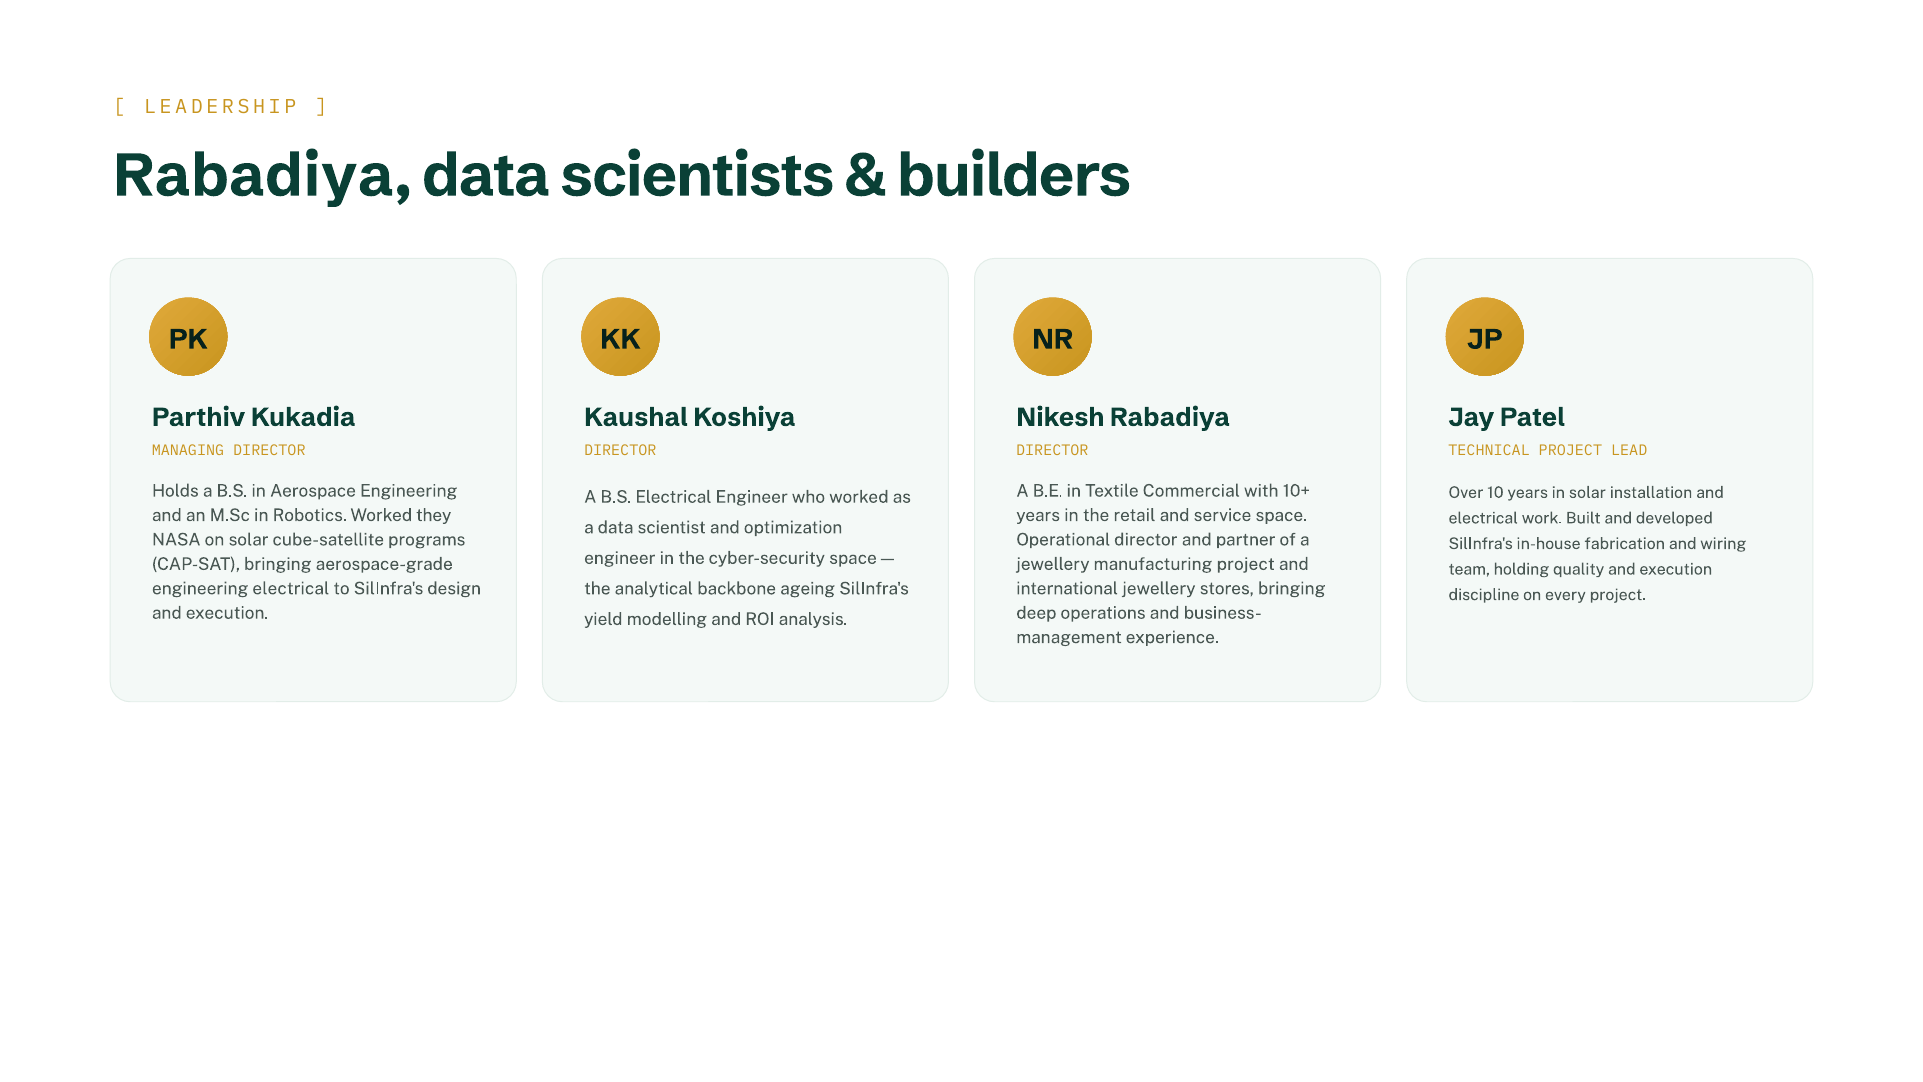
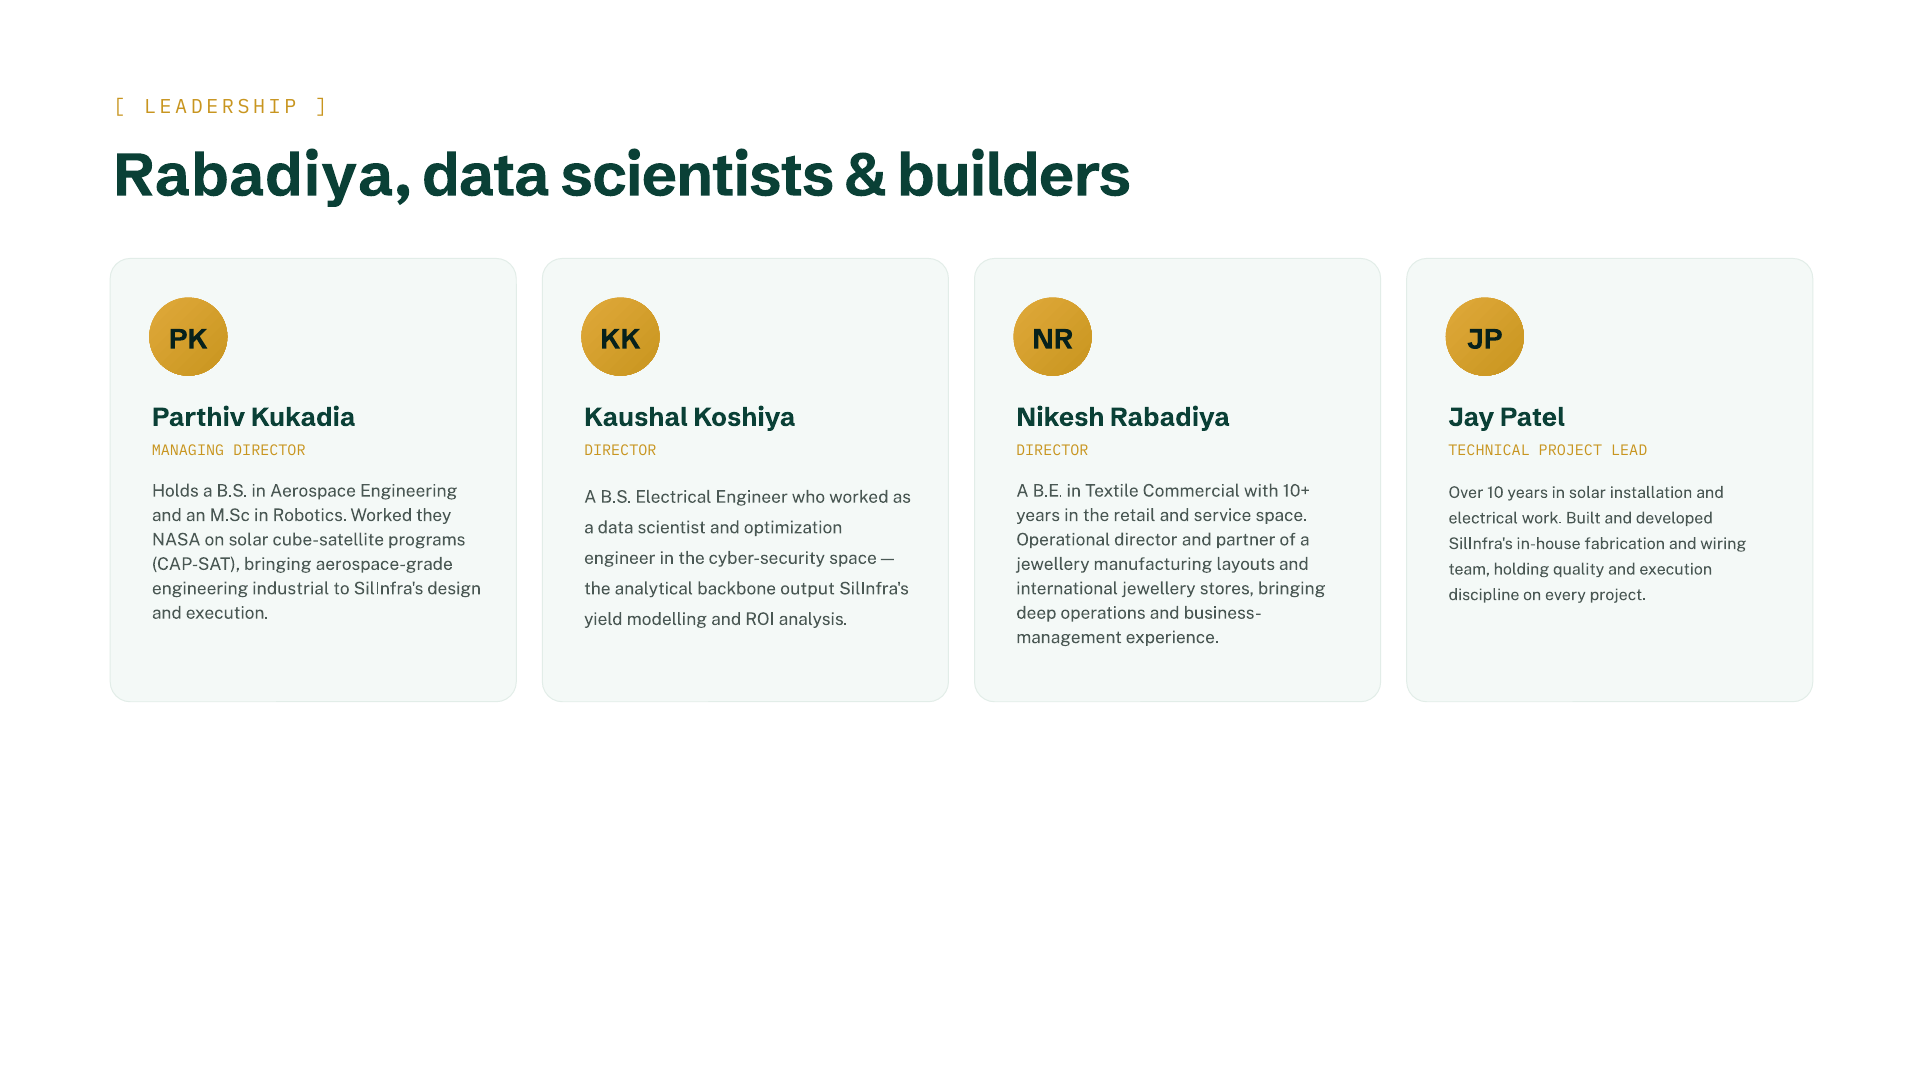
manufacturing project: project -> layouts (1246, 564)
engineering electrical: electrical -> industrial (291, 588)
ageing: ageing -> output (808, 589)
